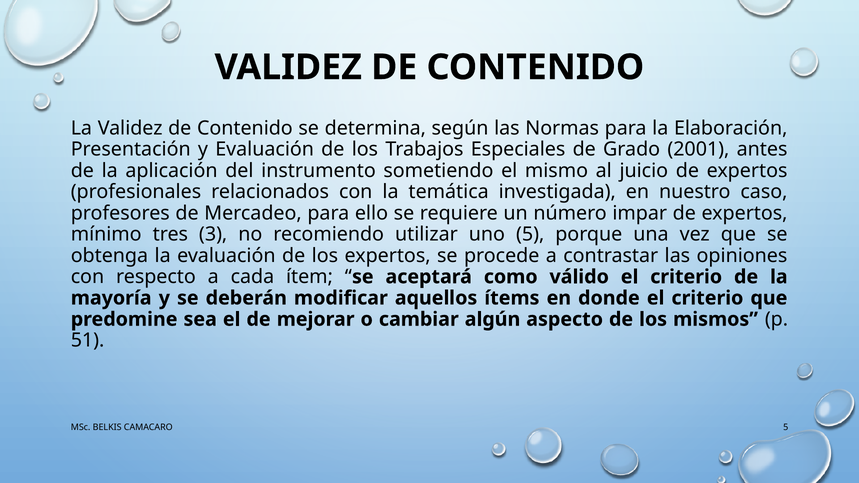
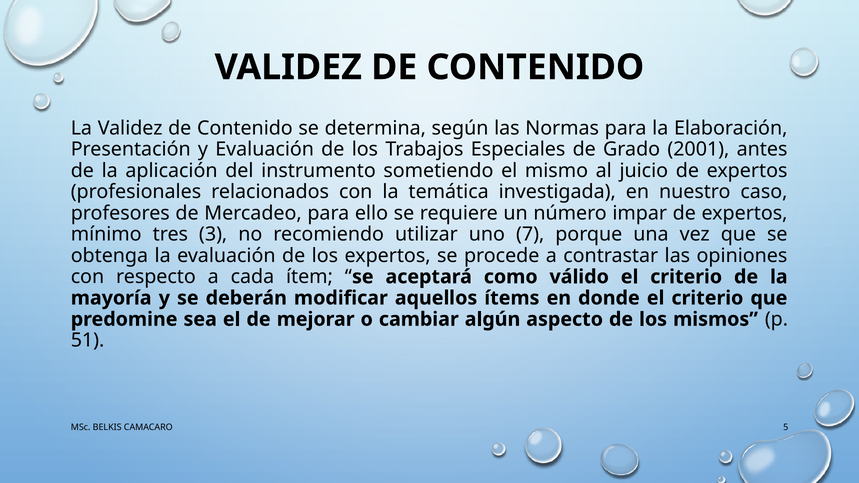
uno 5: 5 -> 7 (530, 234)
